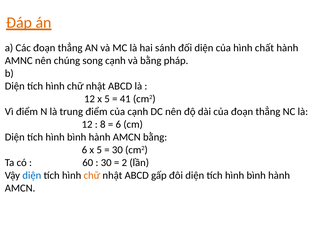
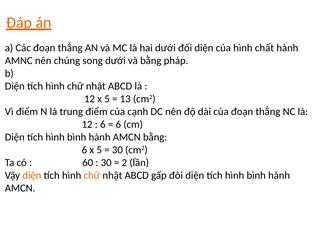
hai sánh: sánh -> dưới (165, 48)
song cạnh: cạnh -> dưới (115, 61)
41: 41 -> 13 (125, 99)
8: 8 -> 6 (103, 124)
diện colour: blue -> orange (32, 176)
